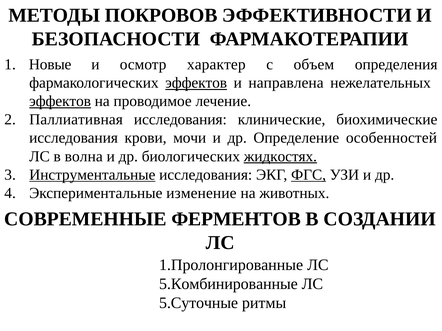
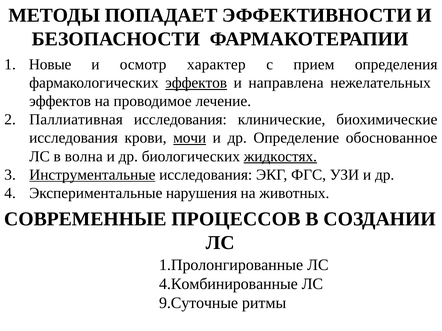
ПОКРОВОВ: ПОКРОВОВ -> ПОПАДАЕТ (161, 15)
объем: объем -> прием (314, 65)
эффектов underline: present -> none (60, 101)
мочи underline: none -> present (190, 138)
особенностей: особенностей -> обоснованное (392, 138)
ФГС underline: present -> none (309, 175)
изменение: изменение -> нарушения (202, 193)
ФЕРМЕНТОВ: ФЕРМЕНТОВ -> ПРОЦЕССОВ (236, 219)
5.Комбинированные: 5.Комбинированные -> 4.Комбинированные (228, 284)
5.Суточные: 5.Суточные -> 9.Суточные (199, 304)
